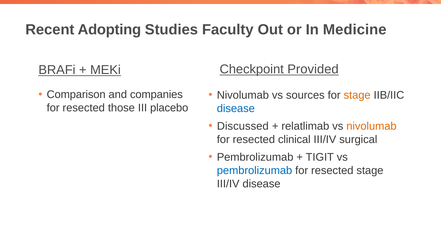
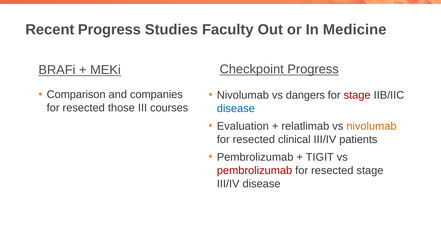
Recent Adopting: Adopting -> Progress (109, 30)
Checkpoint Provided: Provided -> Progress (313, 69)
sources: sources -> dangers (305, 95)
stage colour: orange -> red (357, 95)
placebo: placebo -> courses (169, 108)
Discussed: Discussed -> Evaluation (243, 126)
surgical: surgical -> patients (358, 139)
pembrolizumab colour: blue -> red (255, 171)
